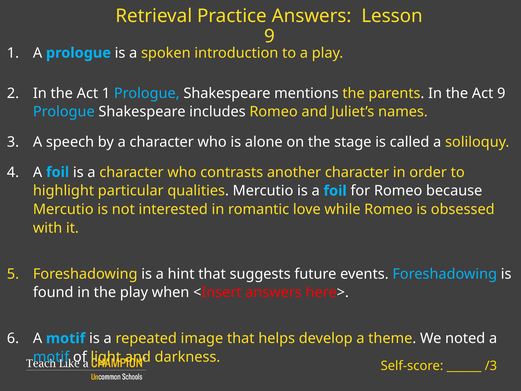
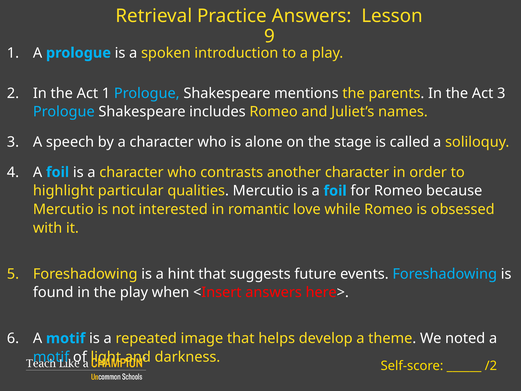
Act 9: 9 -> 3 (501, 93)
/3: /3 -> /2 (491, 366)
